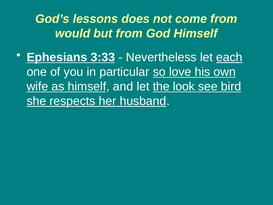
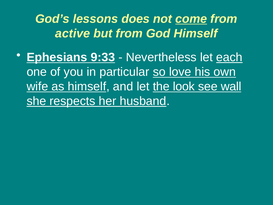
come underline: none -> present (191, 19)
would: would -> active (73, 33)
3:33: 3:33 -> 9:33 (103, 57)
bird: bird -> wall (231, 86)
